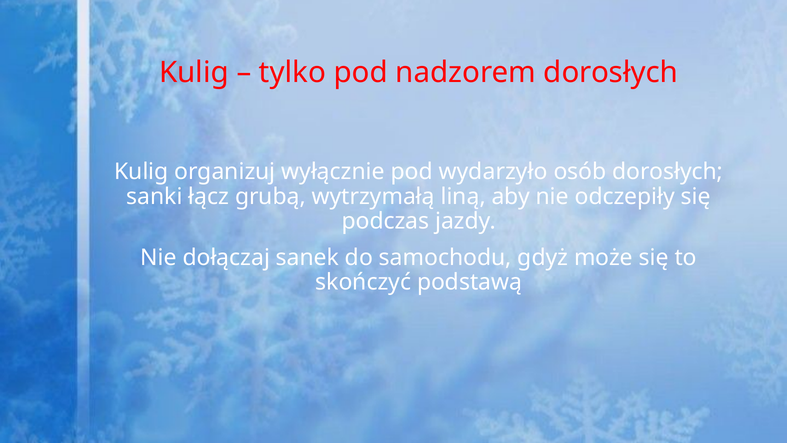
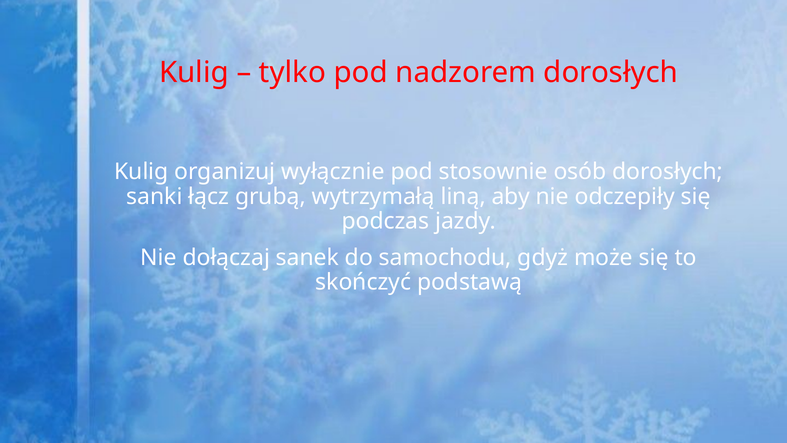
wydarzyło: wydarzyło -> stosownie (493, 172)
